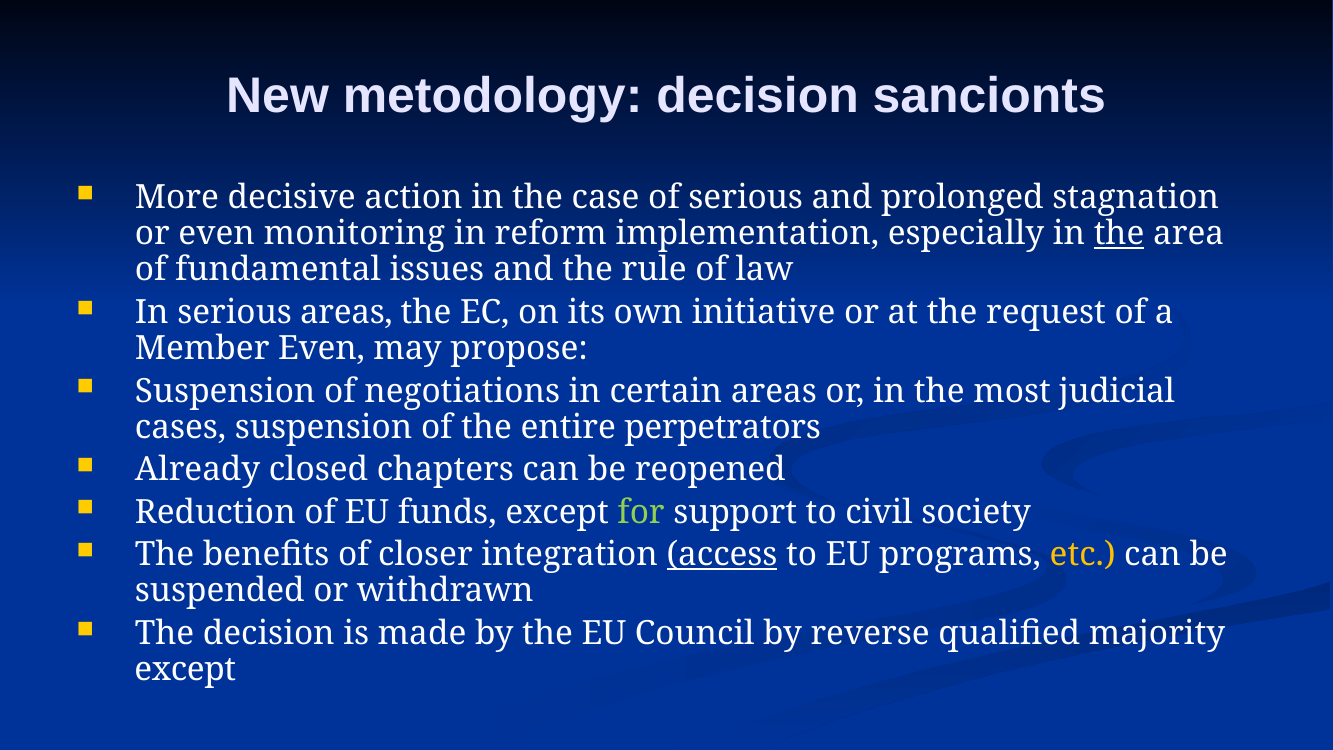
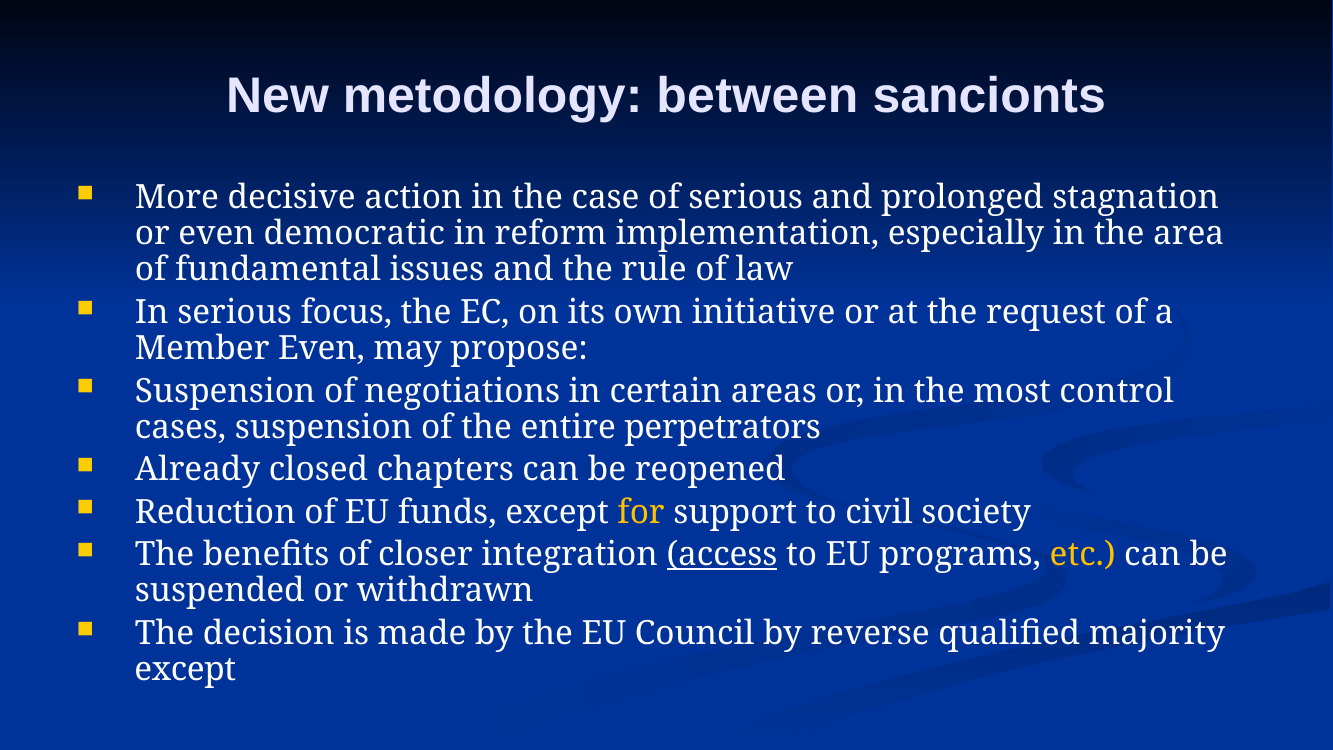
metodology decision: decision -> between (757, 96)
monitoring: monitoring -> democratic (354, 234)
the underline: present -> none (1119, 234)
serious areas: areas -> focus (346, 312)
judicial: judicial -> control (1117, 391)
for colour: light green -> yellow (641, 512)
